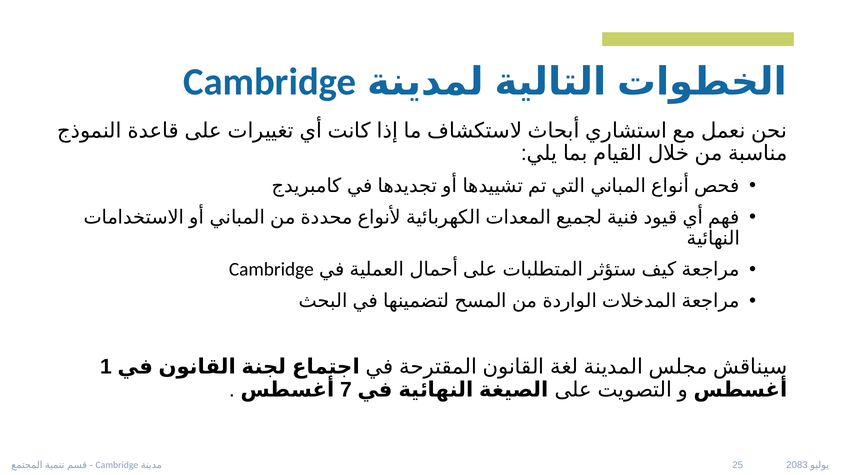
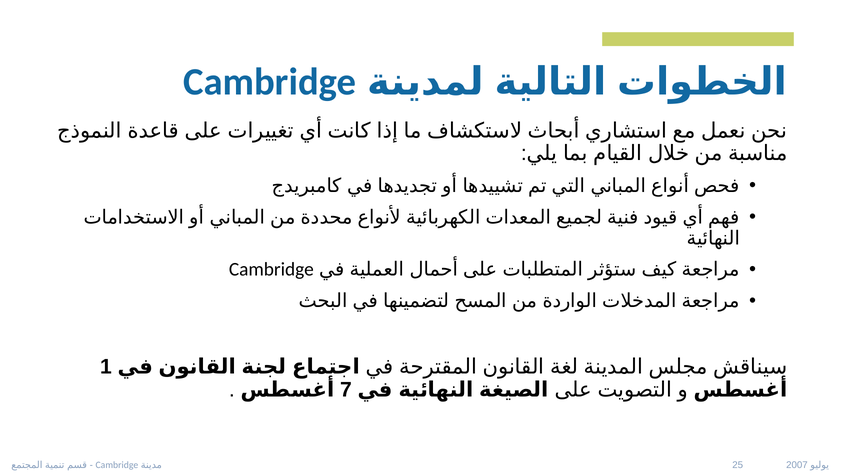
2083: 2083 -> 2007 (797, 465)
